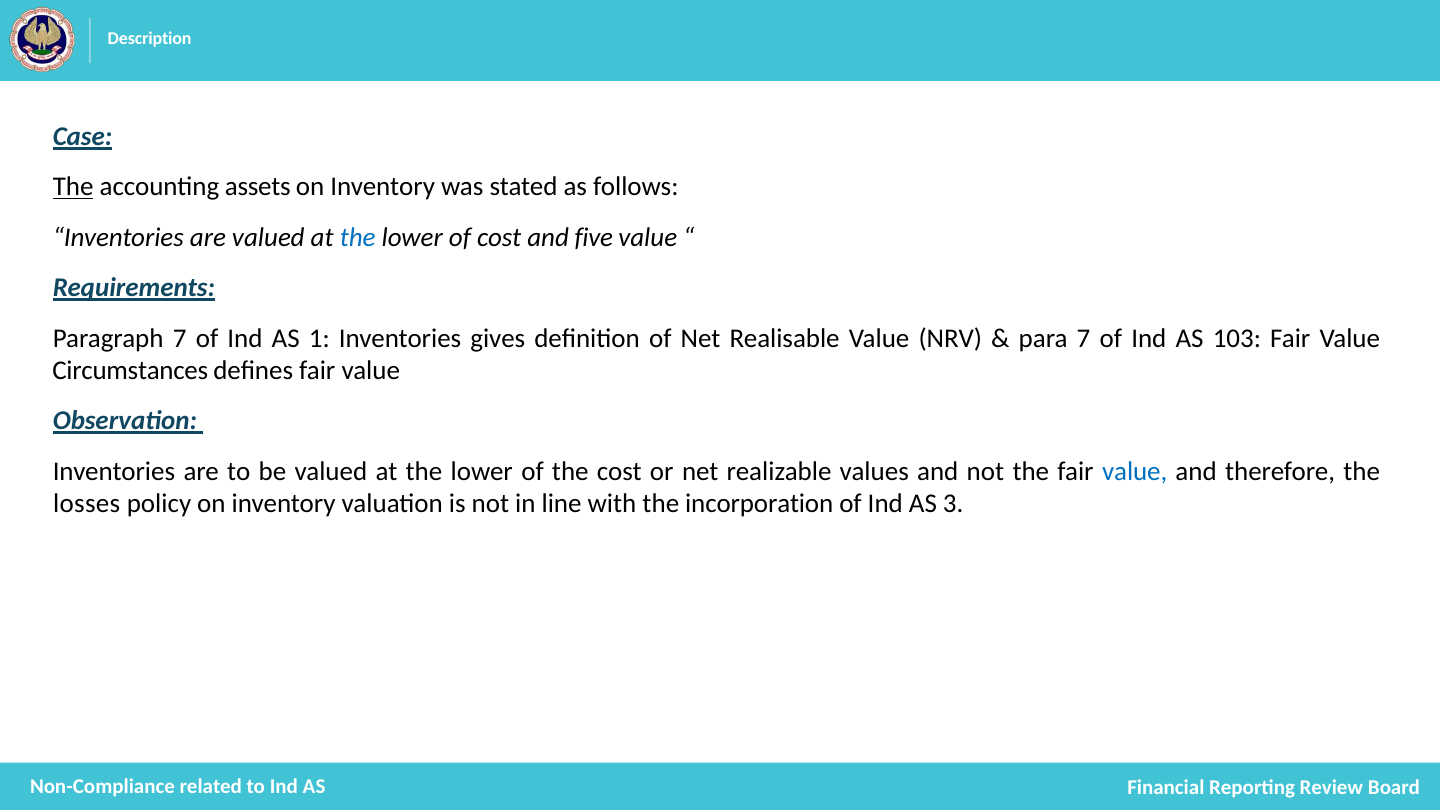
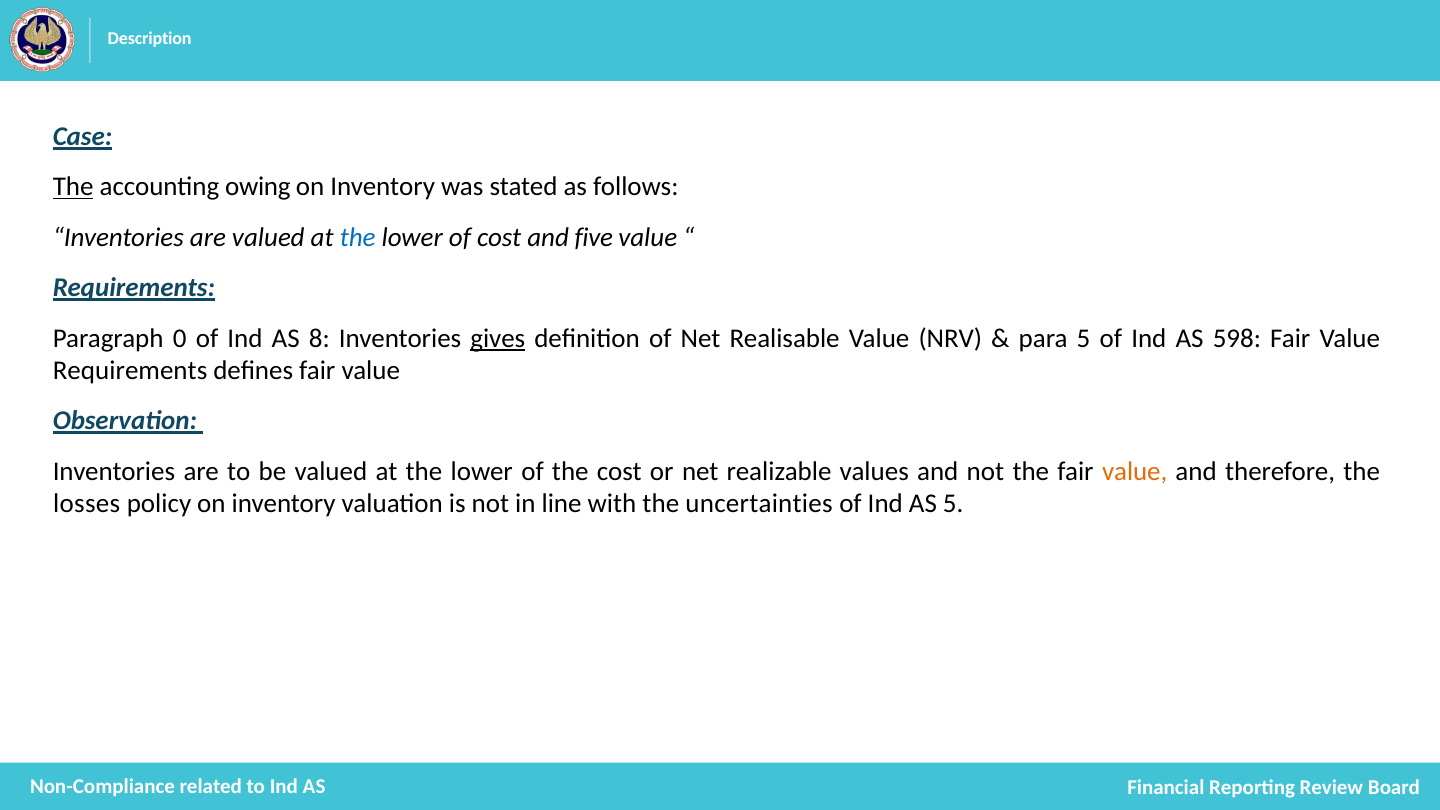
assets: assets -> owing (258, 187)
Paragraph 7: 7 -> 0 (180, 338)
1: 1 -> 8 (319, 338)
gives underline: none -> present (498, 338)
para 7: 7 -> 5 (1084, 338)
103: 103 -> 598 (1237, 338)
Circumstances: Circumstances -> Requirements (130, 371)
value colour: blue -> orange (1135, 471)
incorporation: incorporation -> uncertainties (759, 504)
AS 3: 3 -> 5 (953, 504)
